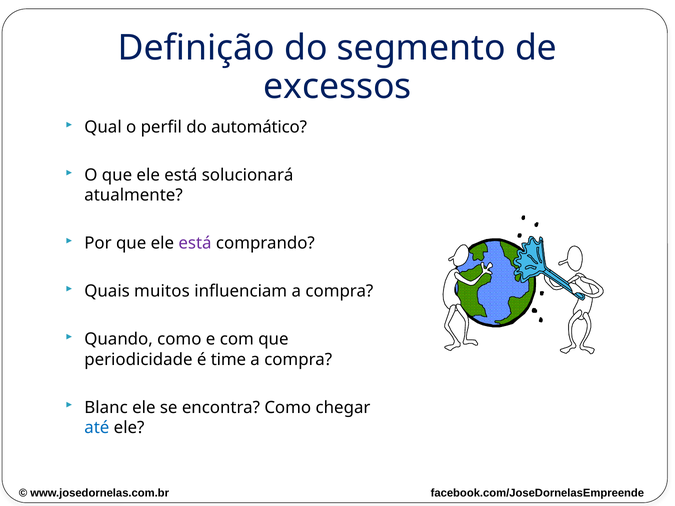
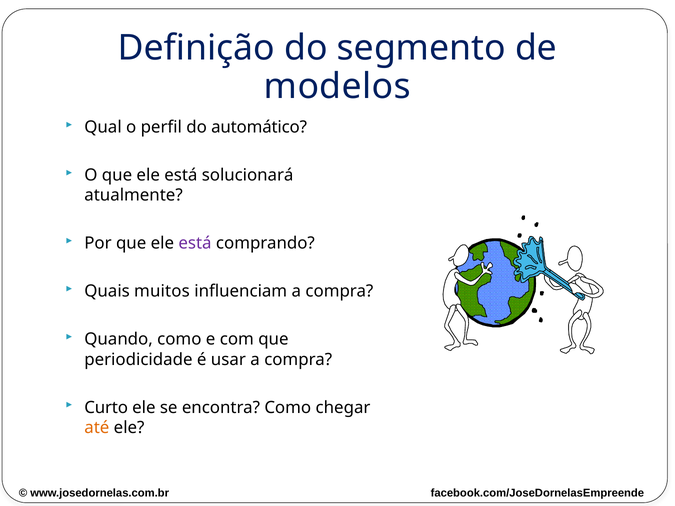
excessos: excessos -> modelos (337, 86)
time: time -> usar (228, 360)
Blanc: Blanc -> Curto (106, 408)
até colour: blue -> orange (97, 428)
